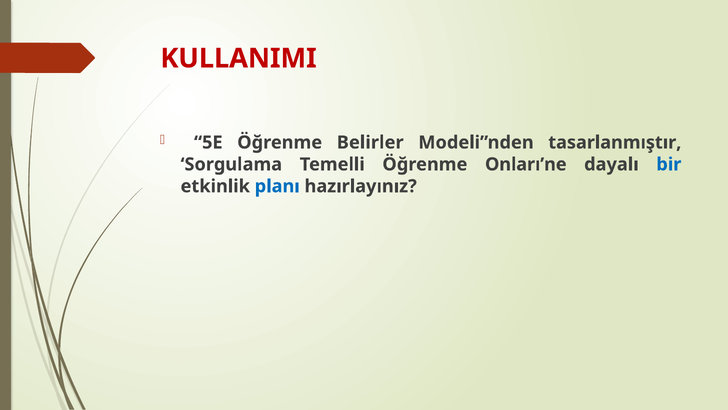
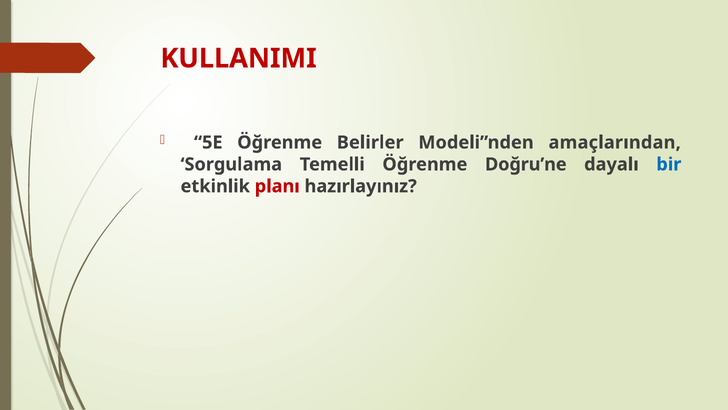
tasarlanmıştır: tasarlanmıştır -> amaçlarından (615, 142)
Onları’ne: Onları’ne -> Doğru’ne (526, 164)
planı colour: blue -> red (277, 186)
